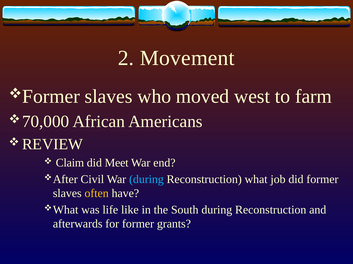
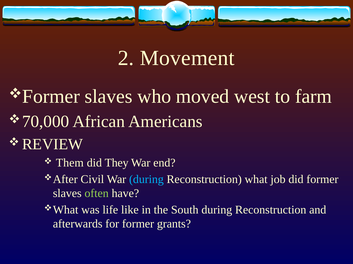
Claim: Claim -> Them (70, 163)
Meet: Meet -> They (117, 163)
often colour: yellow -> light green (97, 194)
